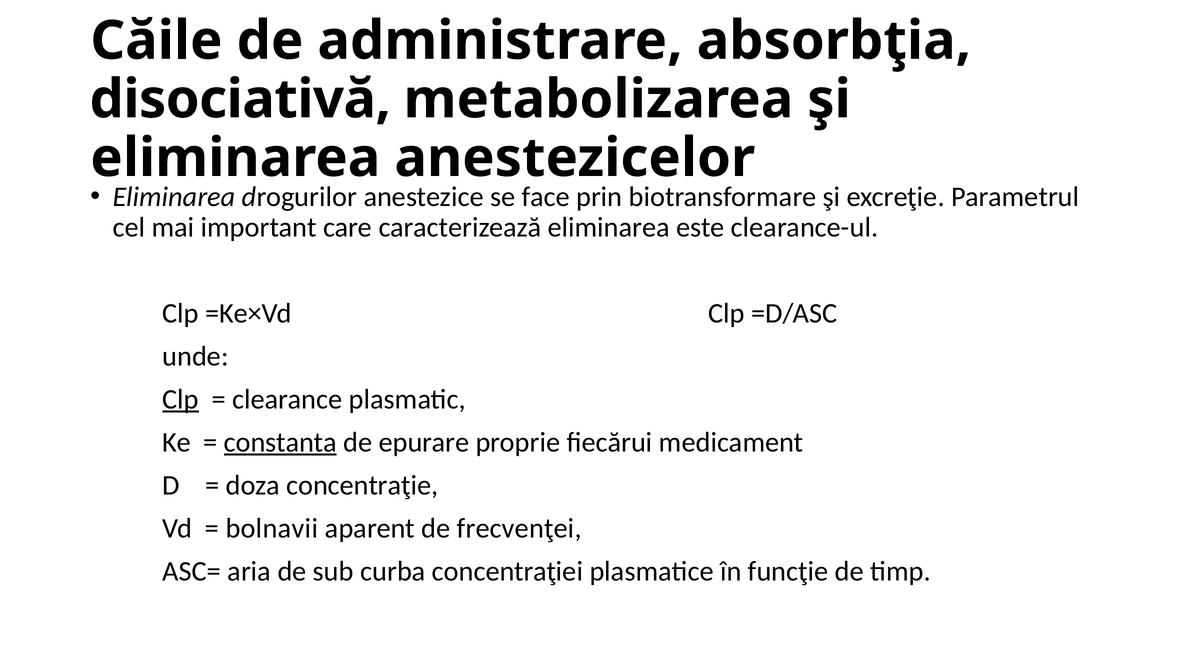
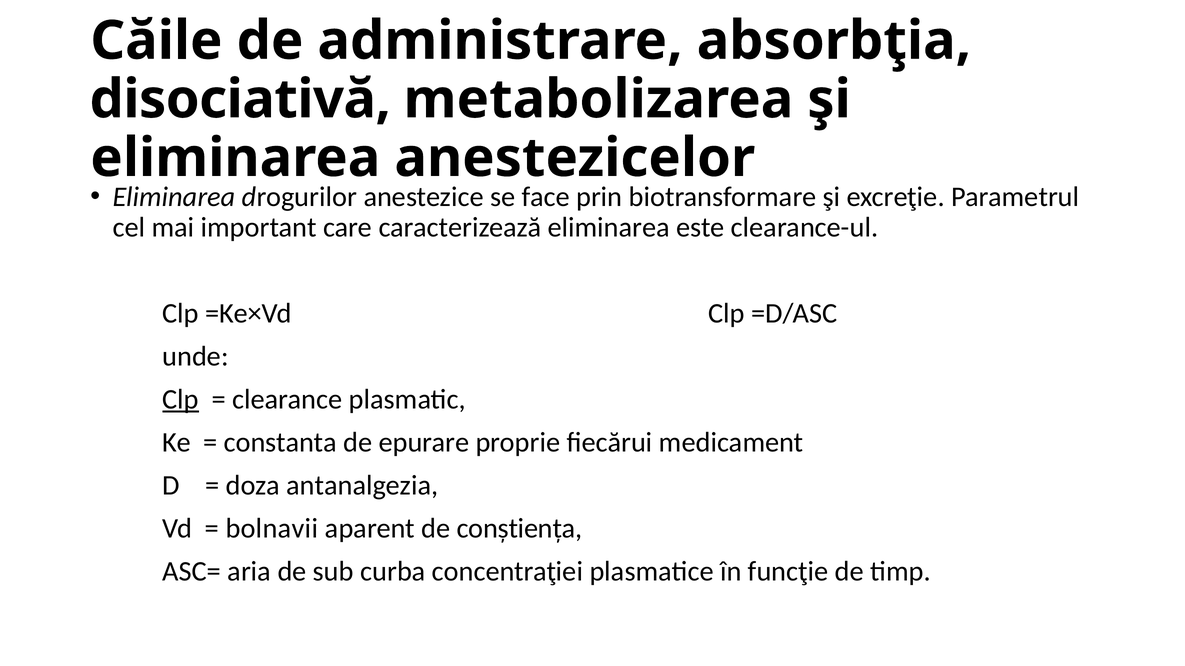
constanta underline: present -> none (280, 443)
concentraţie: concentraţie -> antanalgezia (362, 486)
frecvenţei: frecvenţei -> conștiența (519, 529)
